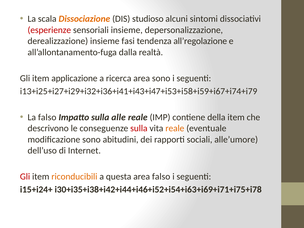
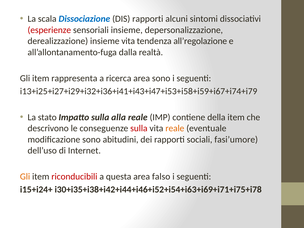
Dissociazione colour: orange -> blue (84, 19)
DIS studioso: studioso -> rapporti (148, 19)
insieme fasi: fasi -> vita (128, 41)
applicazione: applicazione -> rappresenta (74, 78)
La falso: falso -> stato (47, 117)
alle: alle -> alla (119, 117)
alle’umore: alle’umore -> fasi’umore (236, 140)
Gli colour: red -> orange (25, 177)
riconducibili colour: orange -> red (74, 177)
